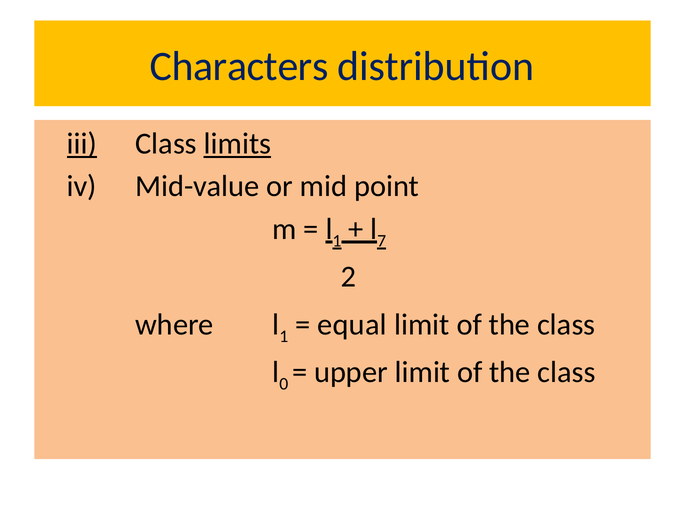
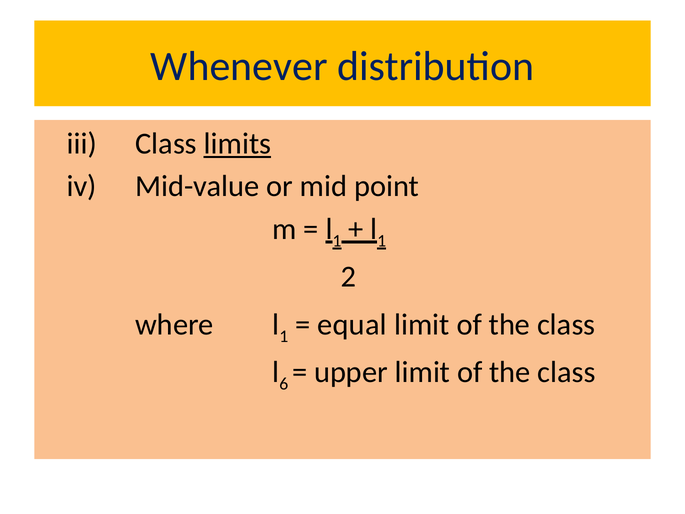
Characters: Characters -> Whenever (239, 66)
iii underline: present -> none (82, 144)
7: 7 -> 1 (382, 241)
0: 0 -> 6 (284, 384)
